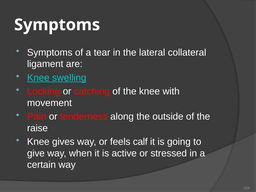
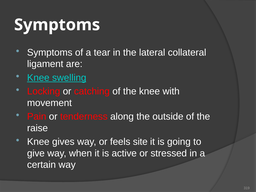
calf: calf -> site (140, 142)
